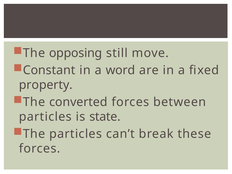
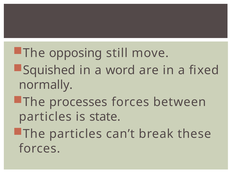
Constant: Constant -> Squished (49, 70)
property: property -> normally (46, 85)
converted: converted -> processes (78, 102)
